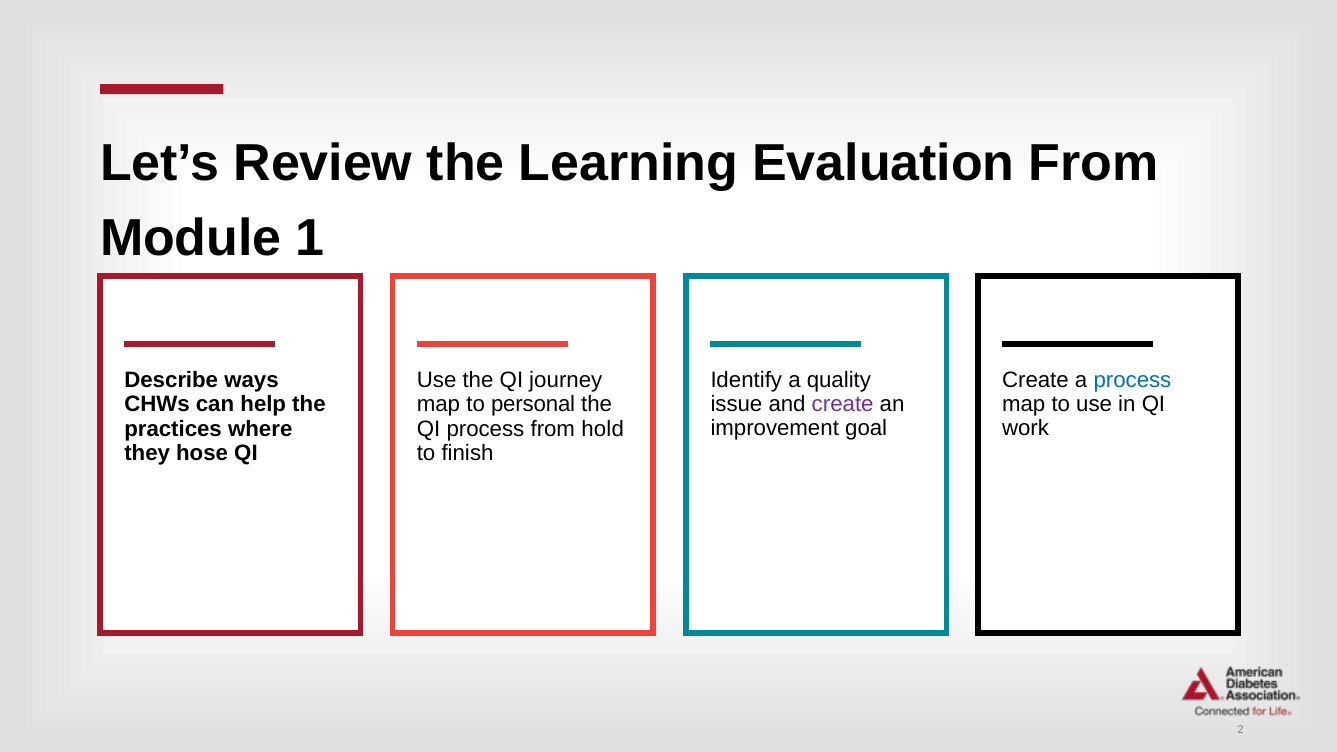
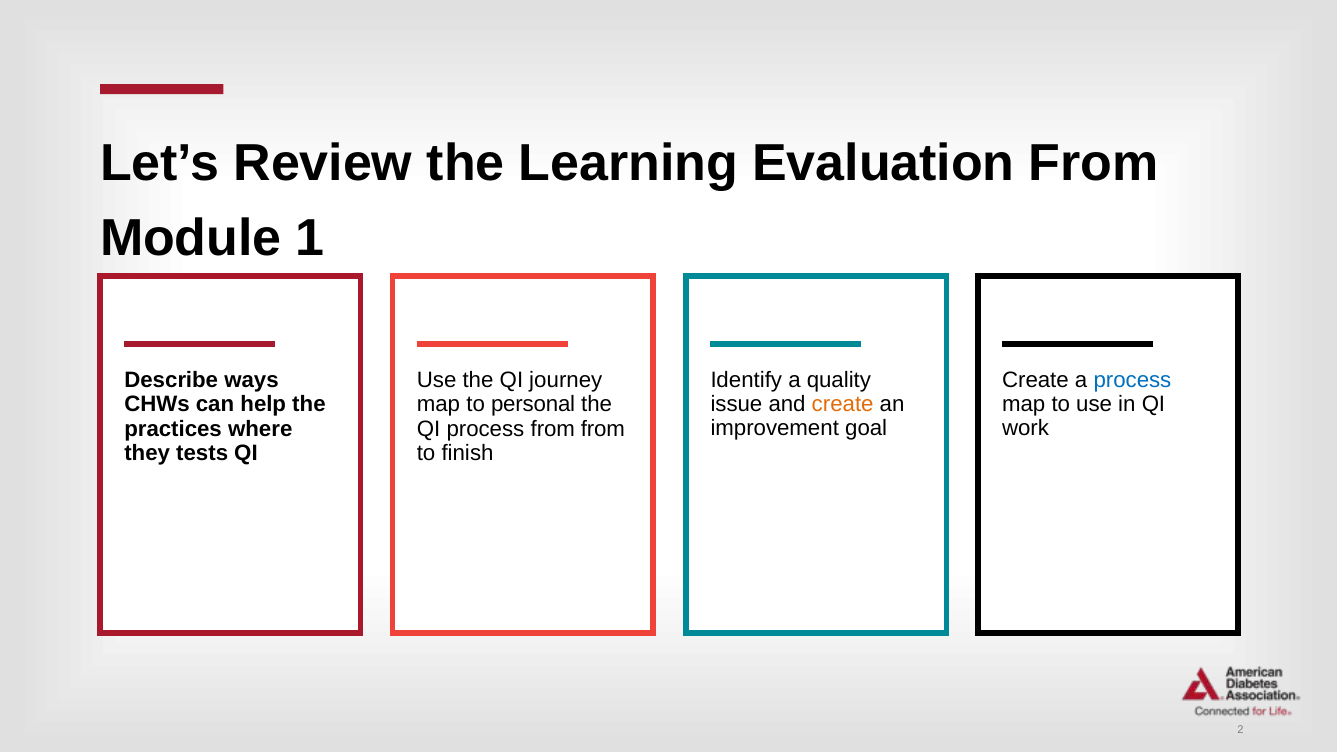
create colour: purple -> orange (843, 405)
from hold: hold -> from (603, 429)
hose: hose -> tests (202, 453)
